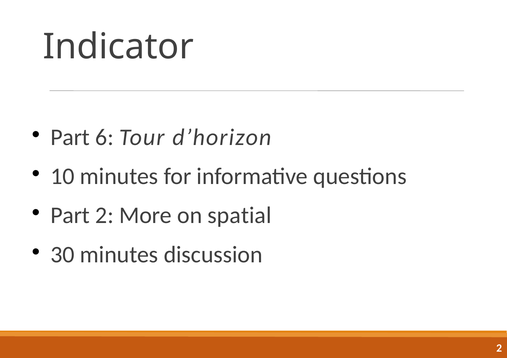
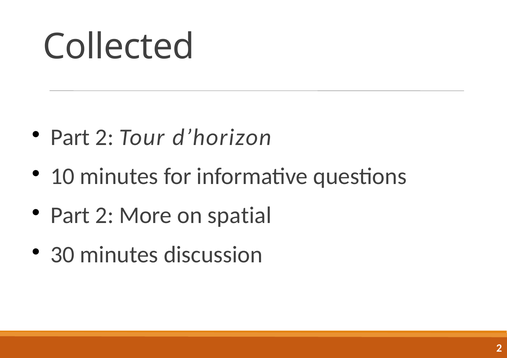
Indicator: Indicator -> Collected (119, 47)
6: 6 -> 2 (105, 137)
